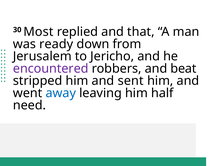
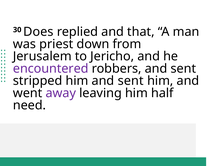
Most: Most -> Does (38, 32)
ready: ready -> priest (56, 44)
robbers and beat: beat -> sent (183, 68)
away colour: blue -> purple (61, 93)
